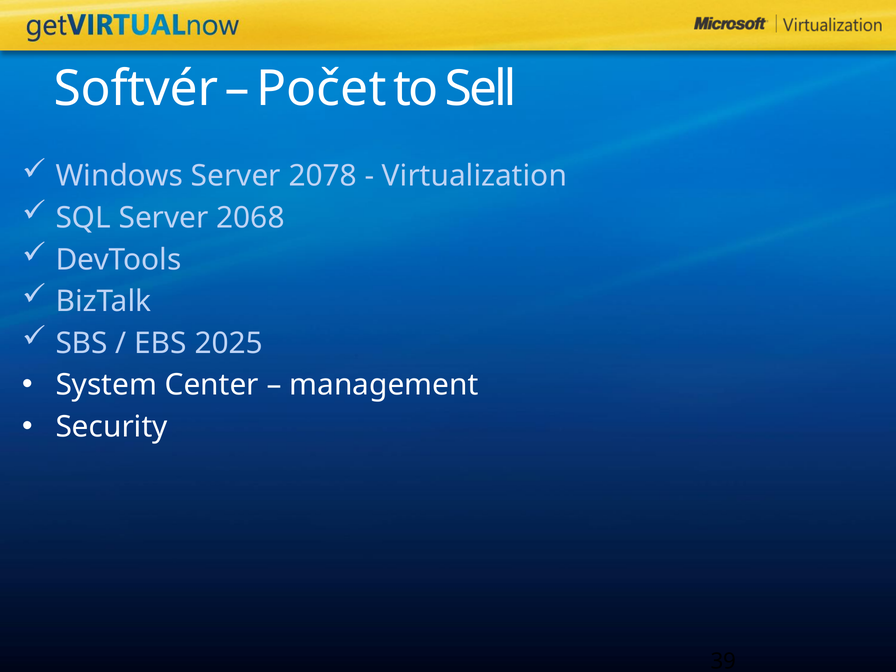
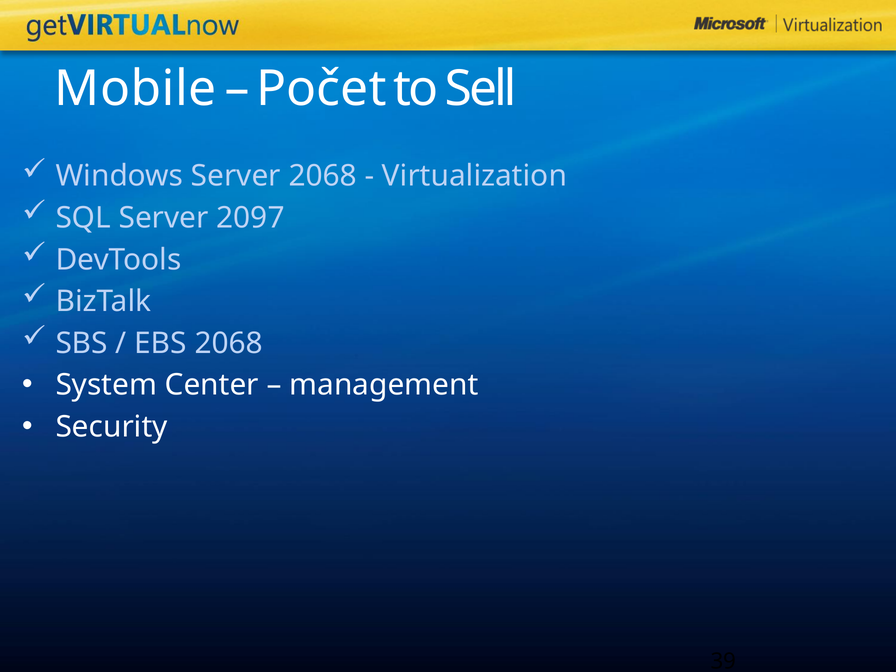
Softvér: Softvér -> Mobile (136, 89)
Server 2078: 2078 -> 2068 (323, 176)
2068: 2068 -> 2097 (250, 218)
EBS 2025: 2025 -> 2068 (229, 343)
